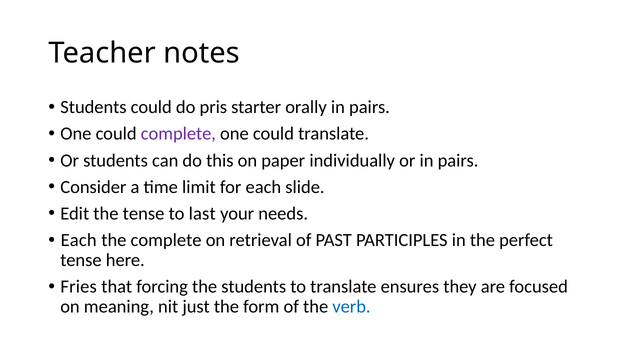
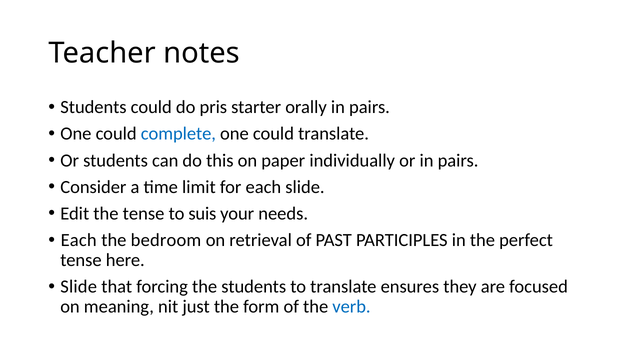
complete colour: purple -> blue (178, 134)
last: last -> suis (202, 214)
the complete: complete -> bedroom (166, 240)
Fries: Fries -> Slide (79, 287)
